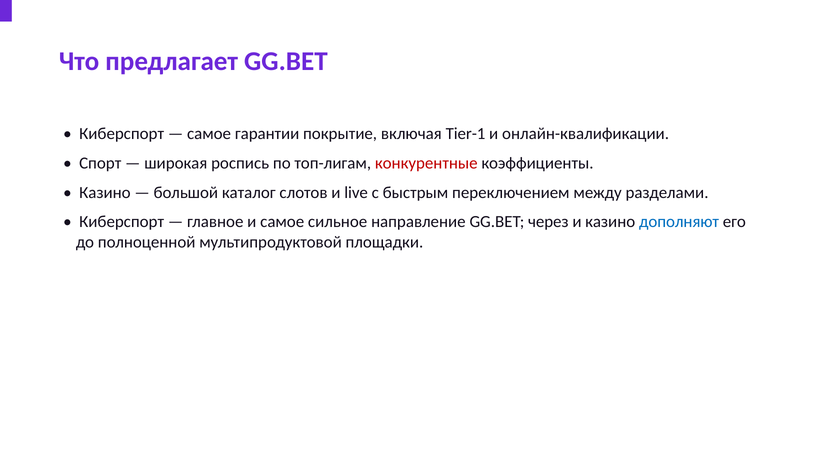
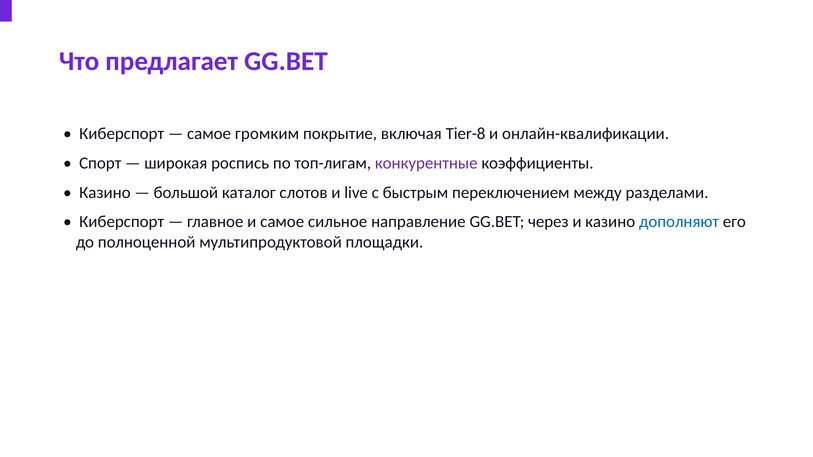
гарантии: гарантии -> громким (267, 134)
Tier-1: Tier-1 -> Tier-8 (466, 134)
конкурентные colour: red -> purple (426, 163)
